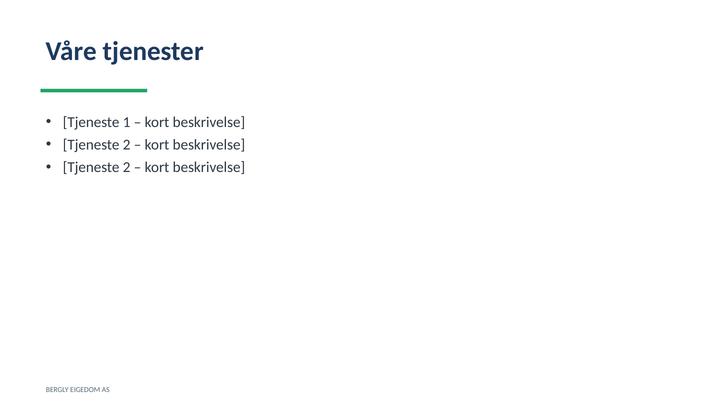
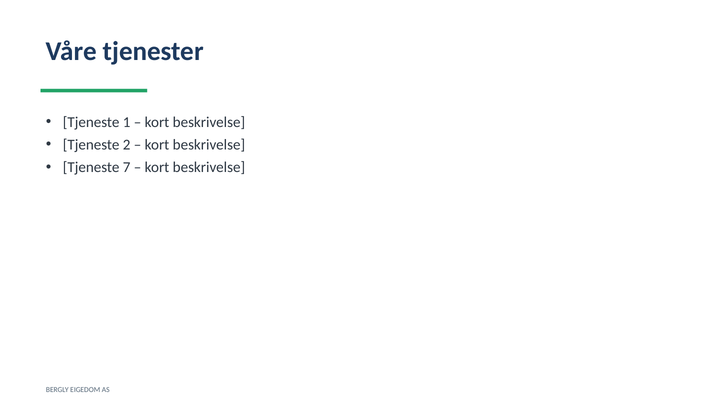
2: 2 -> 7 (127, 167)
